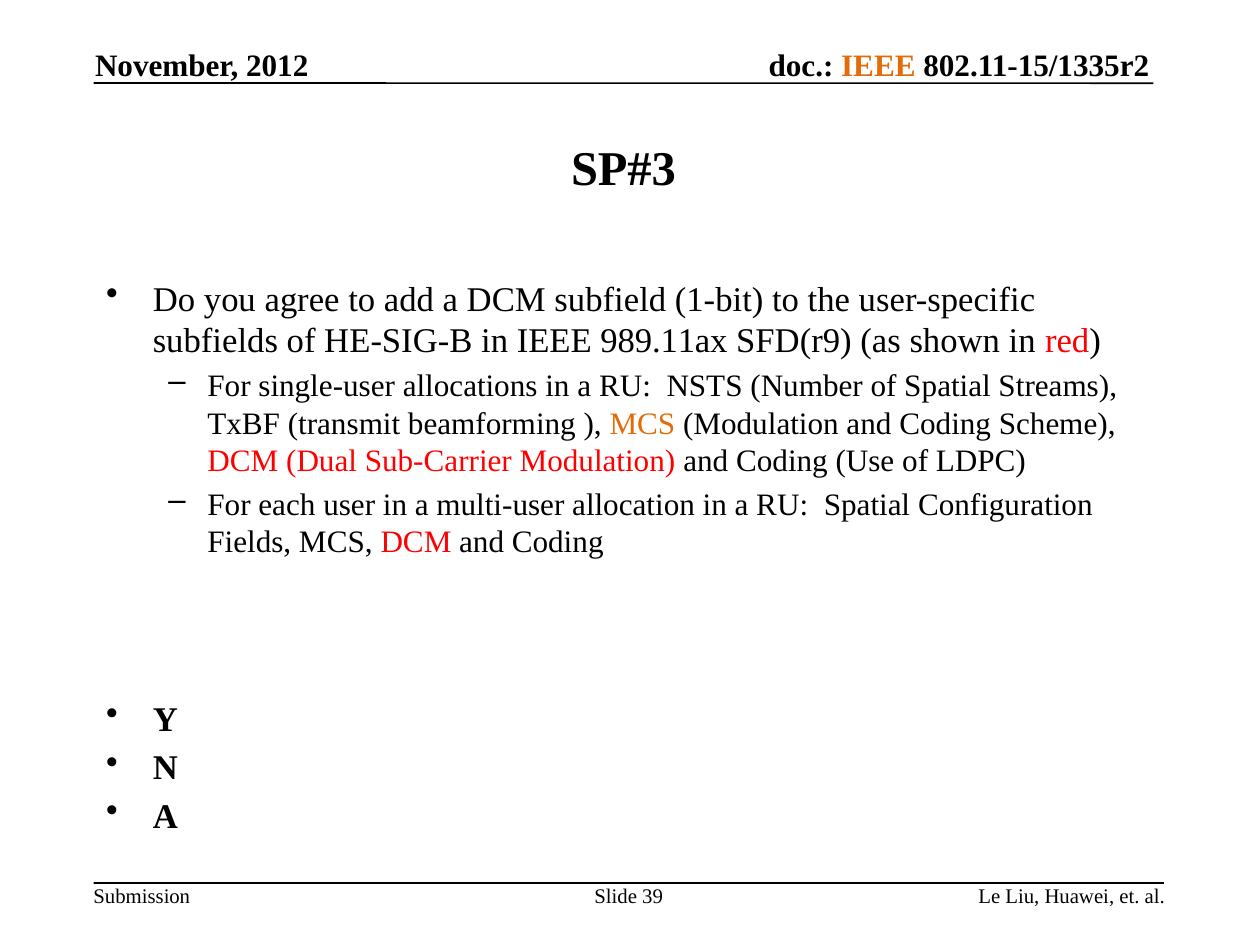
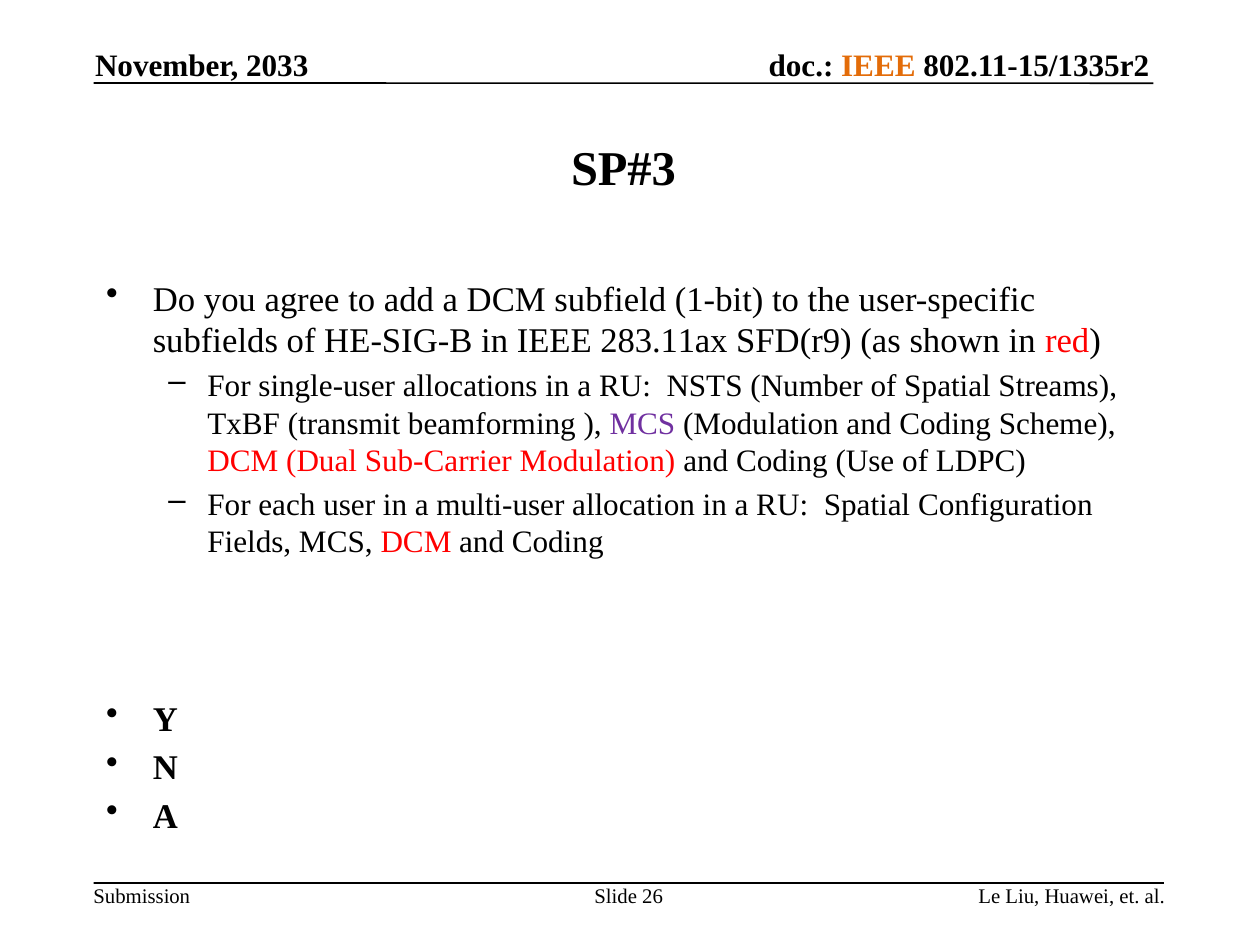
2012: 2012 -> 2033 (277, 67)
989.11ax: 989.11ax -> 283.11ax (664, 341)
MCS colour: orange -> purple (642, 424)
39: 39 -> 26 (653, 897)
